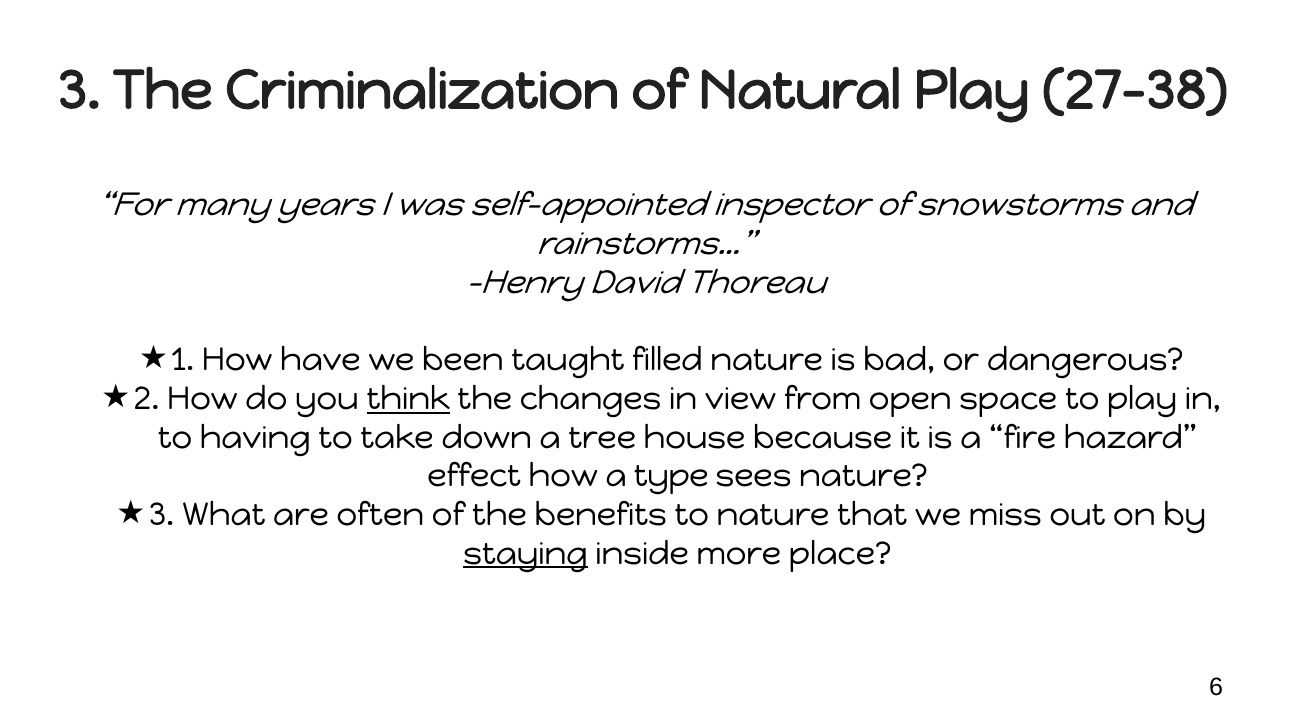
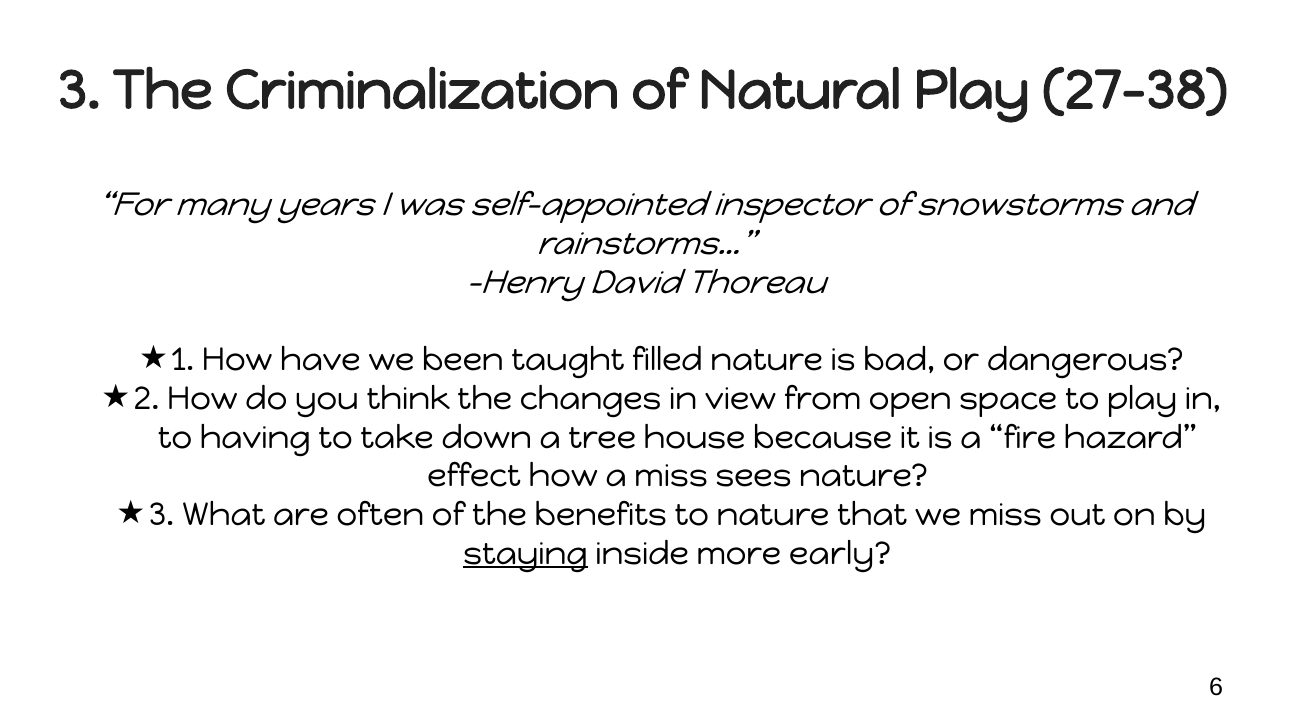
think underline: present -> none (408, 399)
a type: type -> miss (671, 476)
place: place -> early (840, 554)
